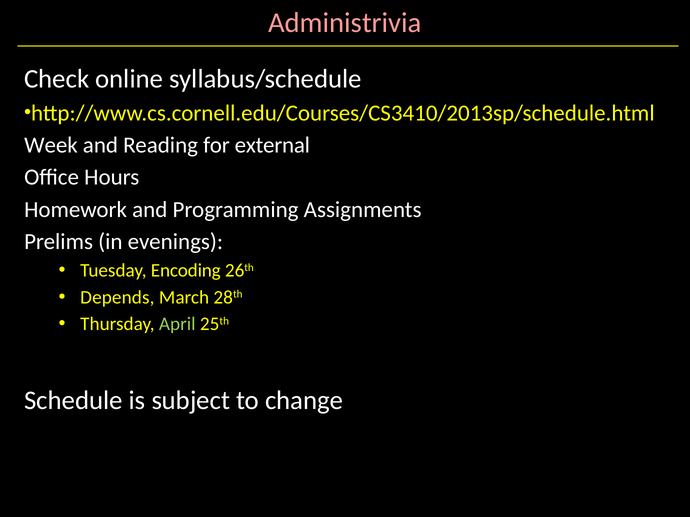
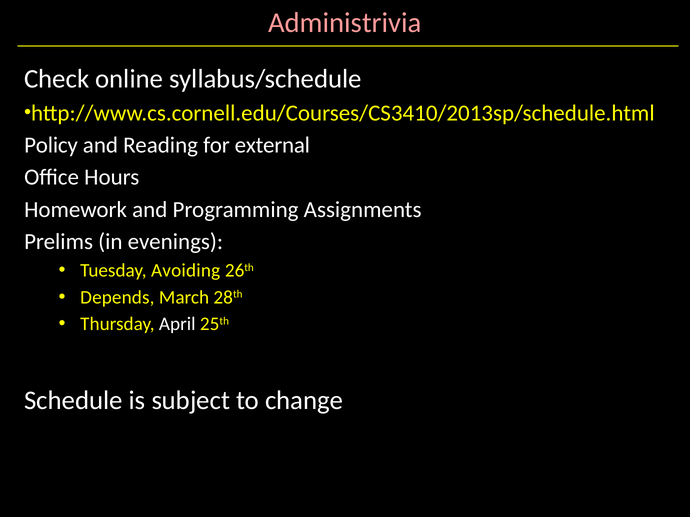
Week: Week -> Policy (51, 145)
Encoding: Encoding -> Avoiding (186, 271)
April colour: light green -> white (177, 324)
